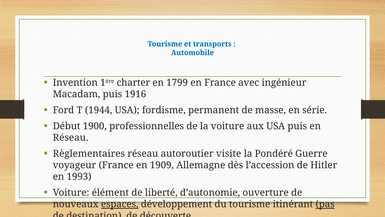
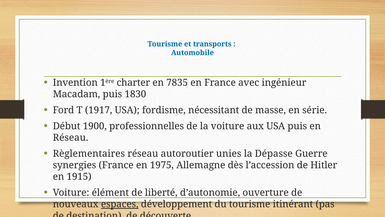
1799: 1799 -> 7835 (177, 83)
1916: 1916 -> 1830 (135, 94)
1944: 1944 -> 1917 (99, 110)
permanent: permanent -> nécessitant (214, 110)
visite: visite -> unies (229, 153)
Pondéré: Pondéré -> Dépasse (274, 153)
voyageur: voyageur -> synergies (74, 165)
1909: 1909 -> 1975 (162, 165)
1993: 1993 -> 1915 (79, 176)
pas underline: present -> none (325, 204)
